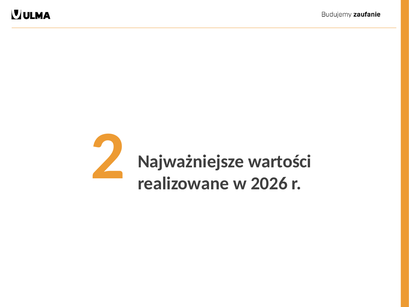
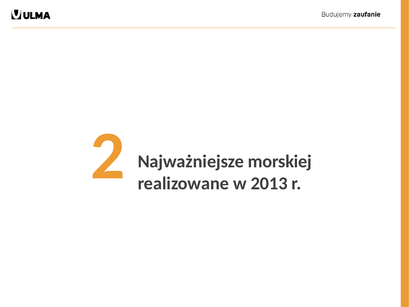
wartości: wartości -> morskiej (280, 161)
2026: 2026 -> 2013 (269, 183)
